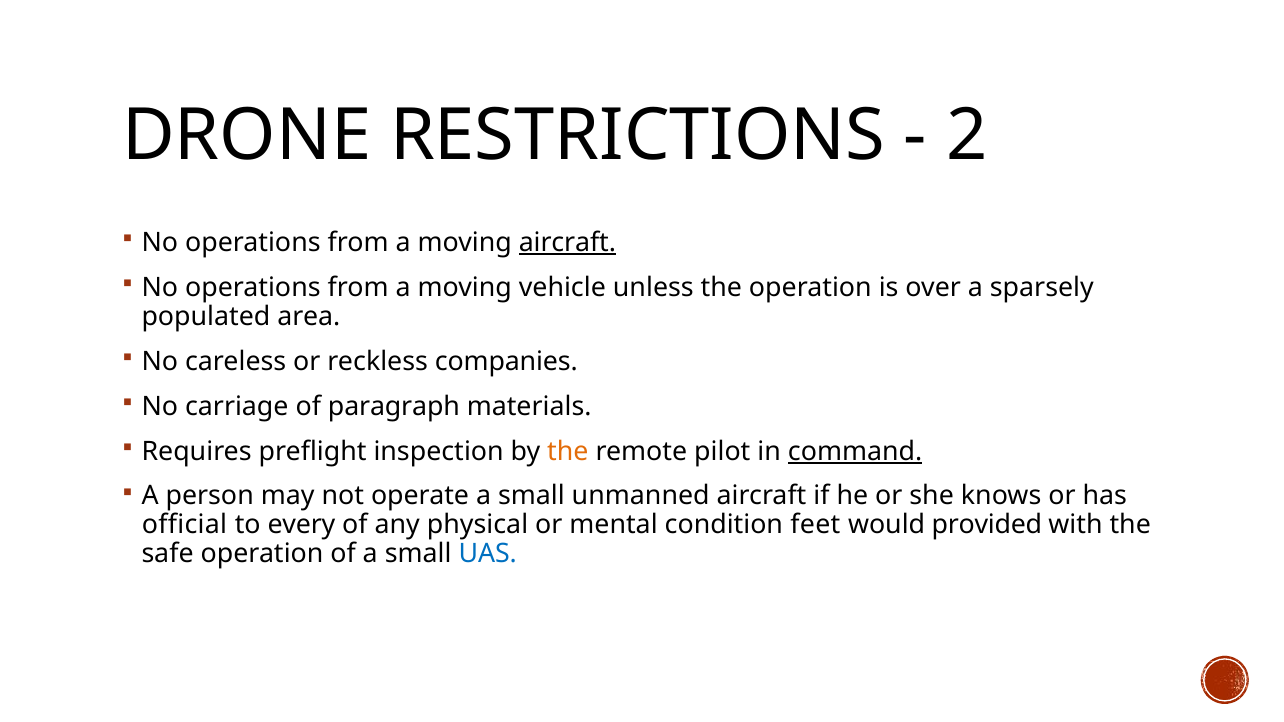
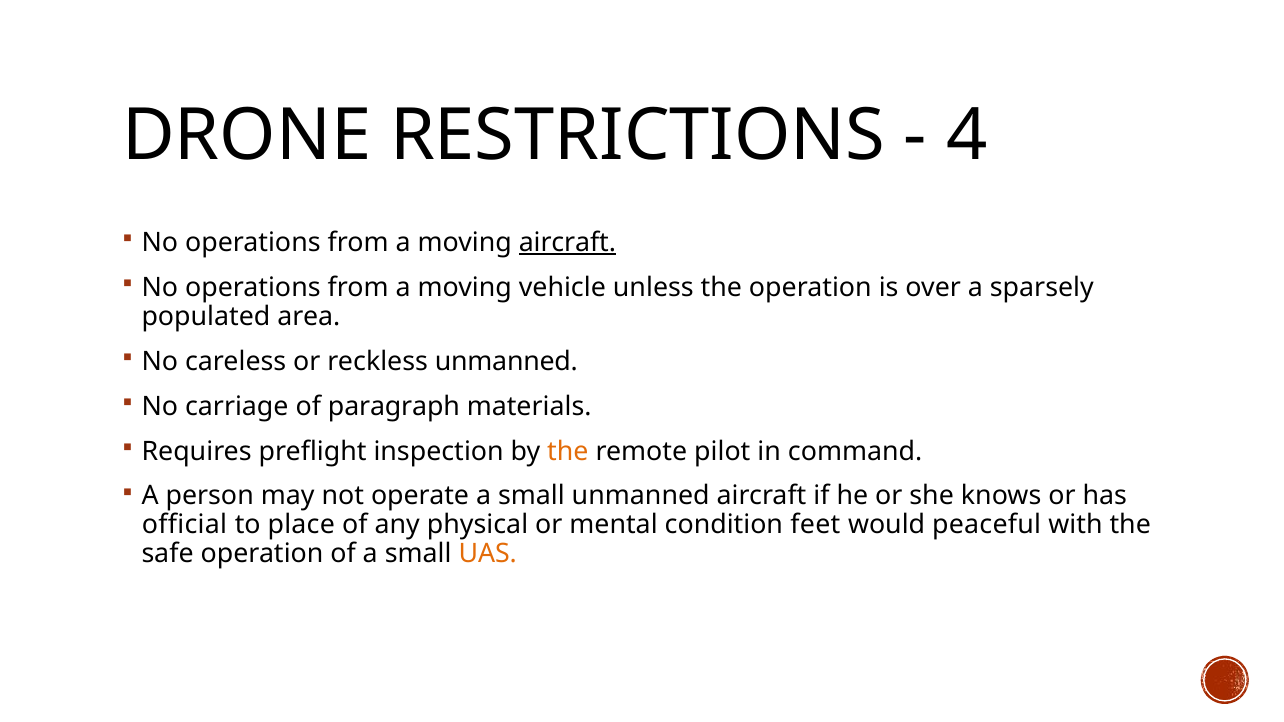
2: 2 -> 4 (967, 135)
reckless companies: companies -> unmanned (506, 361)
command underline: present -> none (855, 451)
every: every -> place (301, 525)
provided: provided -> peaceful (987, 525)
UAS colour: blue -> orange (488, 554)
